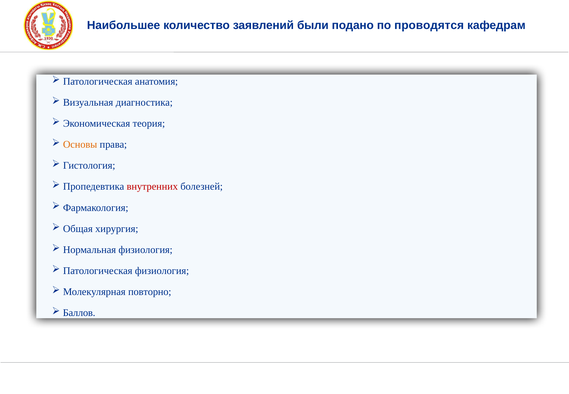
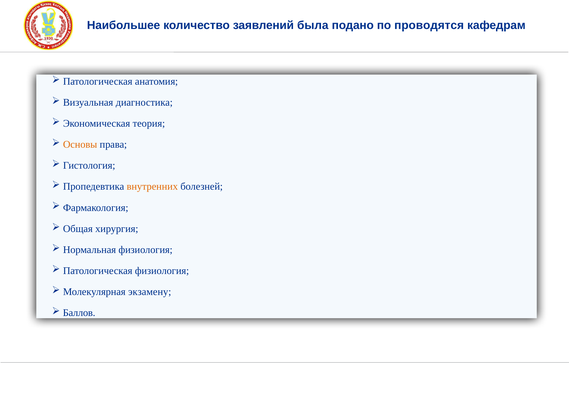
были: были -> была (313, 25)
внутренних colour: red -> orange (152, 187)
повторно: повторно -> экзамену (150, 292)
